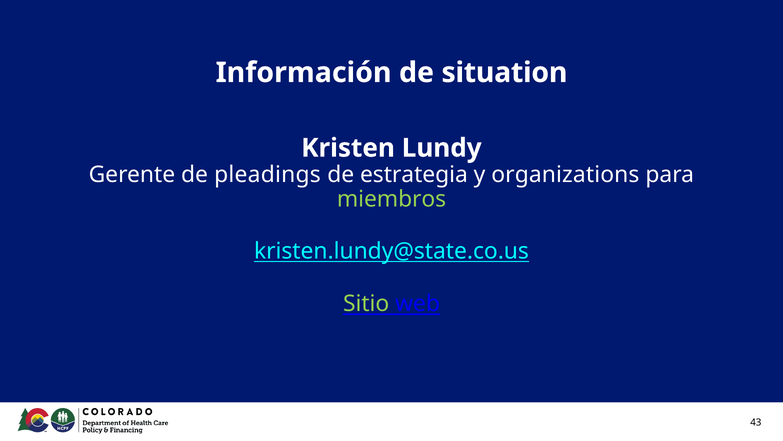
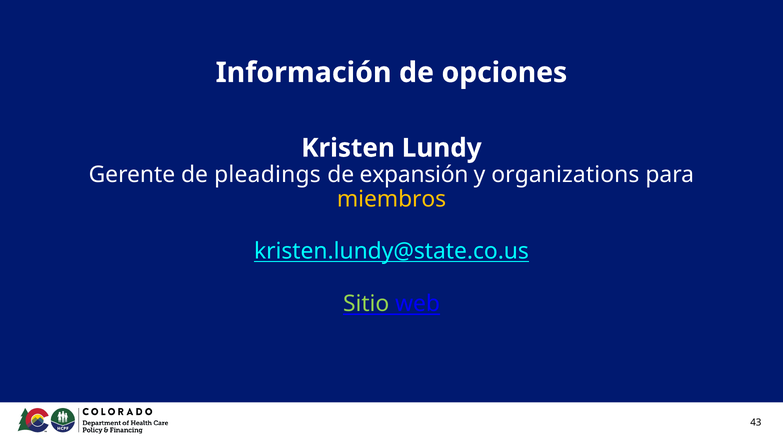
situation: situation -> opciones (504, 73)
estrategia: estrategia -> expansión (414, 174)
miembros colour: light green -> yellow (392, 199)
